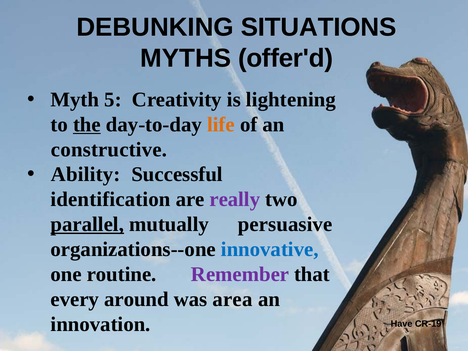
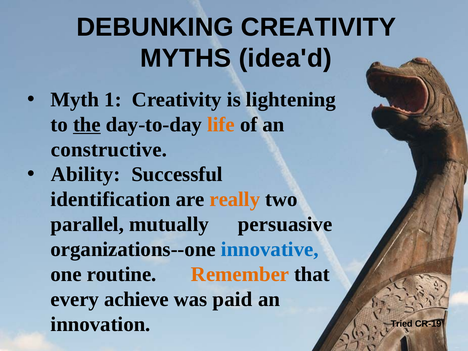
DEBUNKING SITUATIONS: SITUATIONS -> CREATIVITY (318, 27)
offer'd: offer'd -> idea'd (285, 58)
5: 5 -> 1 (113, 100)
really colour: purple -> orange (235, 199)
parallel underline: present -> none (87, 224)
Remember colour: purple -> orange (240, 274)
around: around -> achieve (137, 299)
area: area -> paid (233, 299)
Have: Have -> Tried (402, 324)
